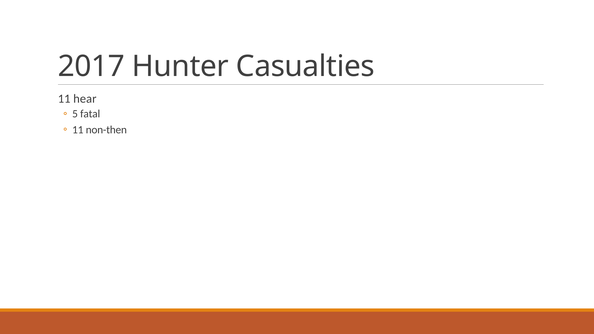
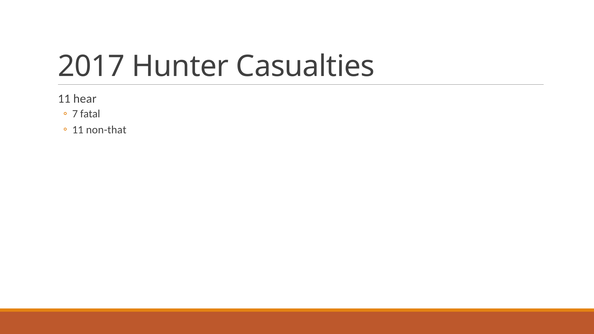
5: 5 -> 7 (75, 114)
non-then: non-then -> non-that (106, 130)
